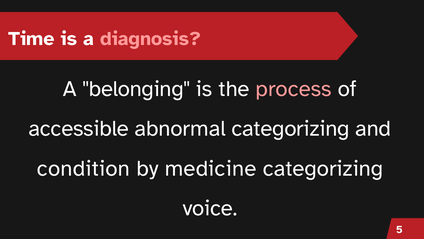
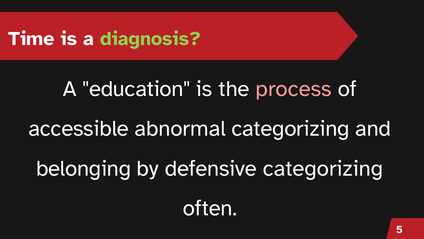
diagnosis colour: pink -> light green (151, 39)
belonging: belonging -> education (136, 89)
condition: condition -> belonging (84, 168)
medicine: medicine -> defensive (211, 168)
voice: voice -> often (210, 208)
